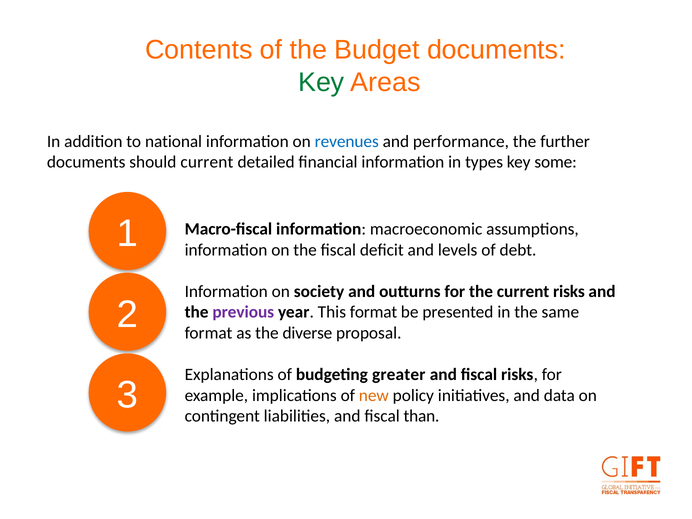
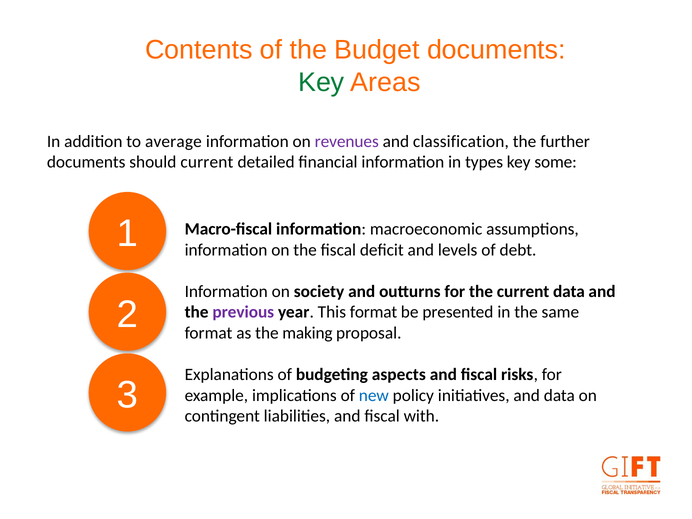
national: national -> average (173, 141)
revenues colour: blue -> purple (347, 141)
performance: performance -> classification (461, 141)
current risks: risks -> data (569, 292)
diverse: diverse -> making (307, 333)
greater: greater -> aspects (399, 375)
new colour: orange -> blue (374, 395)
than: than -> with (421, 416)
